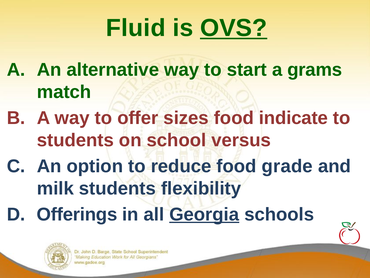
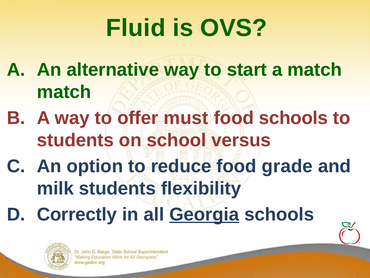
OVS underline: present -> none (234, 28)
a grams: grams -> match (315, 70)
sizes: sizes -> must (186, 118)
food indicate: indicate -> schools (293, 118)
Offerings: Offerings -> Correctly (77, 214)
